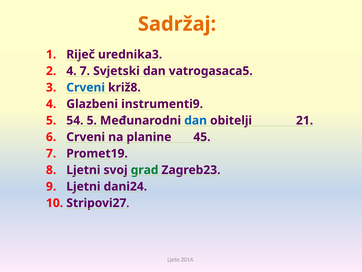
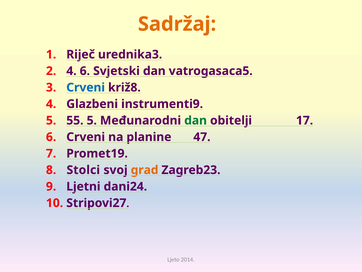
4 7: 7 -> 6 (85, 71)
54: 54 -> 55 (75, 120)
dan colour: blue -> green (196, 120)
21: 21 -> 17 (305, 120)
45: 45 -> 47 (202, 137)
8 Ljetni: Ljetni -> Stolci (83, 170)
grad colour: green -> orange (145, 170)
